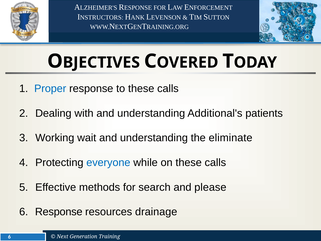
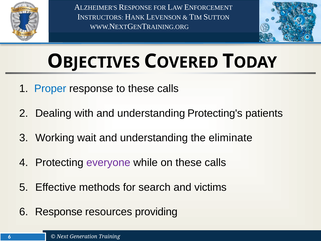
Additional's: Additional's -> Protecting's (215, 113)
everyone colour: blue -> purple (108, 162)
please: please -> victims (210, 187)
drainage: drainage -> providing (156, 212)
